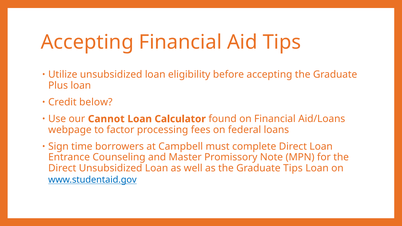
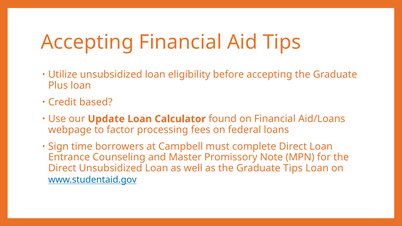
below: below -> based (96, 102)
Cannot: Cannot -> Update (106, 119)
